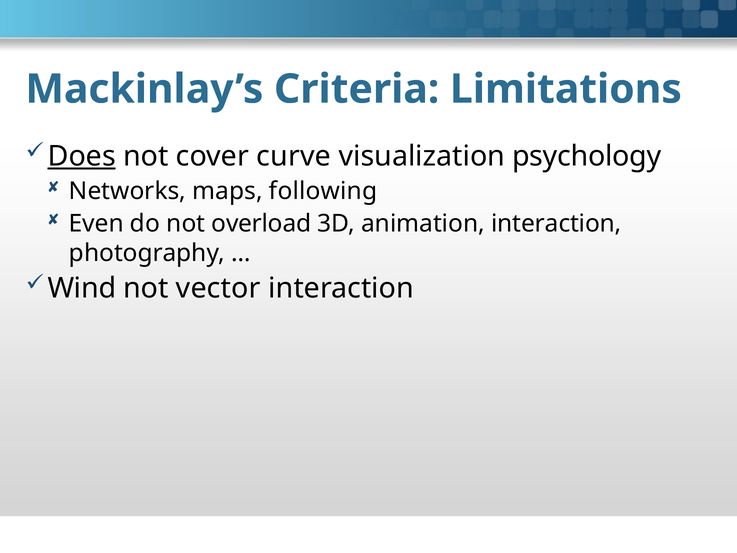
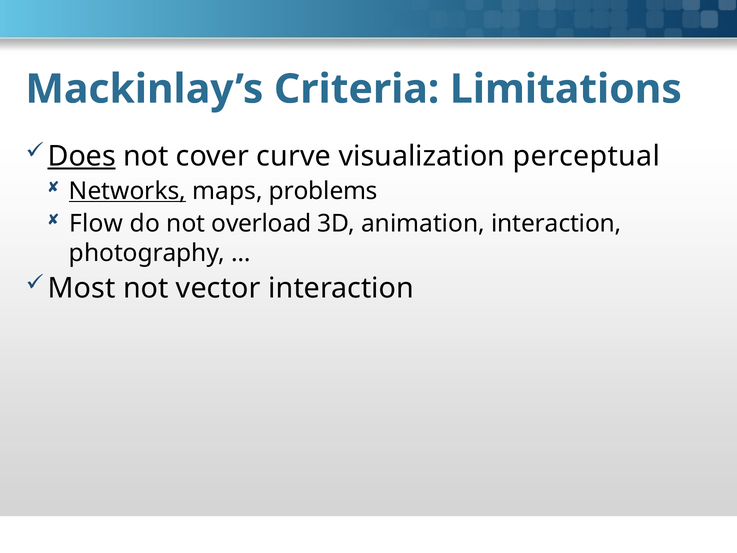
psychology: psychology -> perceptual (586, 156)
Networks underline: none -> present (127, 191)
following: following -> problems (323, 191)
Even: Even -> Flow (96, 223)
Wind: Wind -> Most (82, 288)
